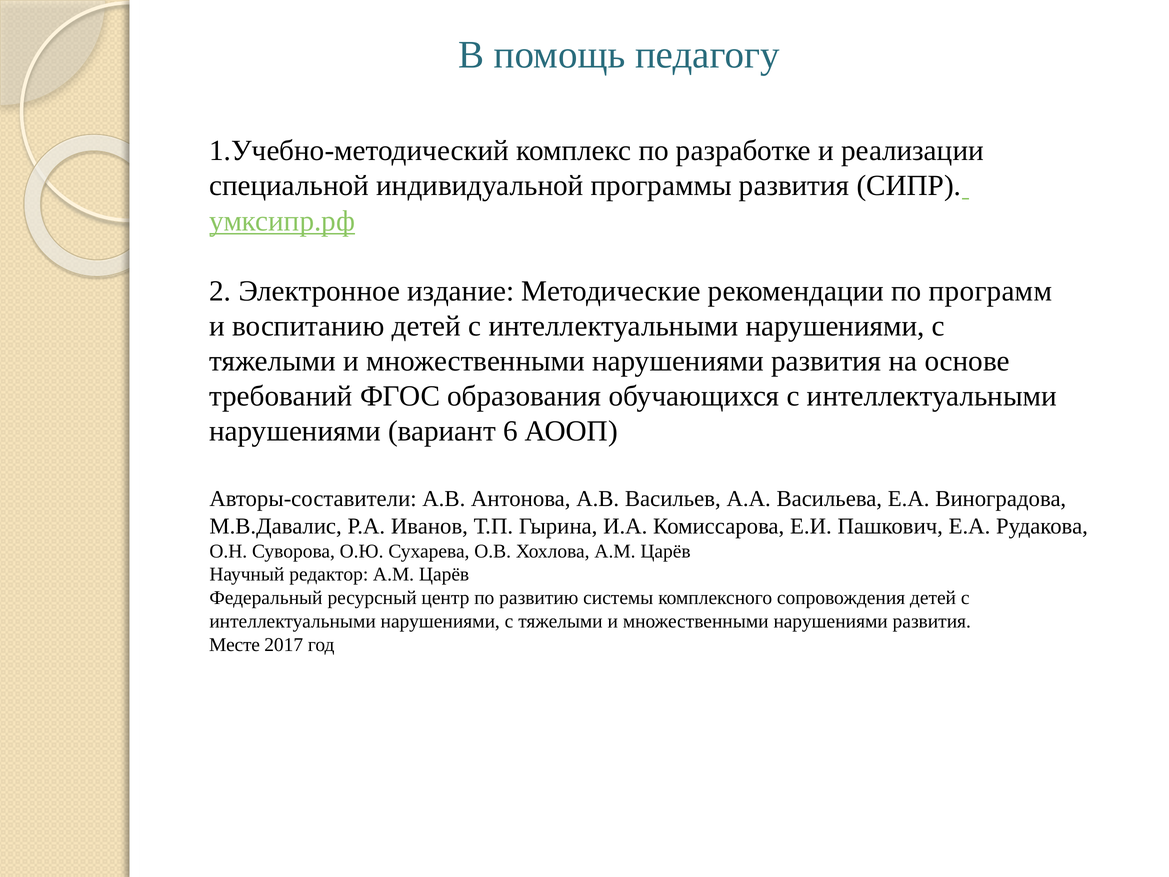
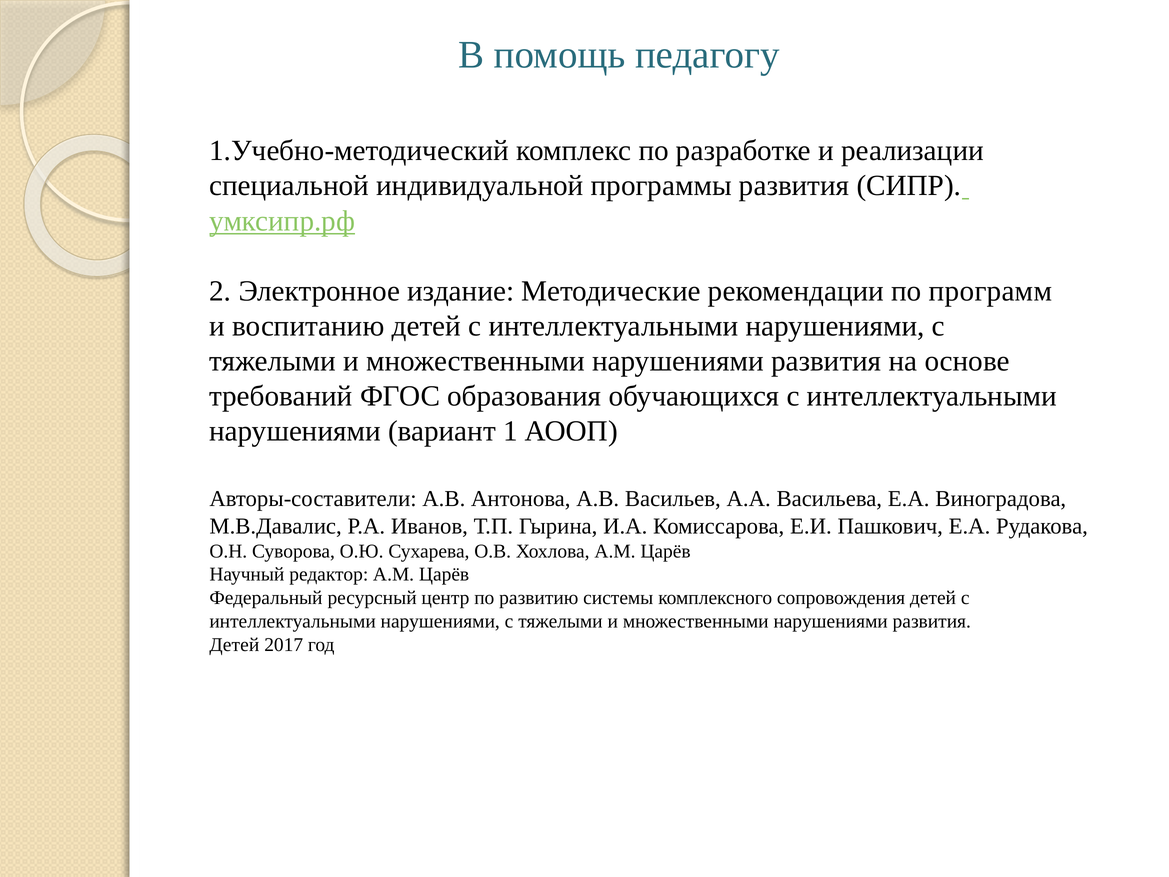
6: 6 -> 1 (510, 431)
Месте: Месте -> Детей (234, 644)
